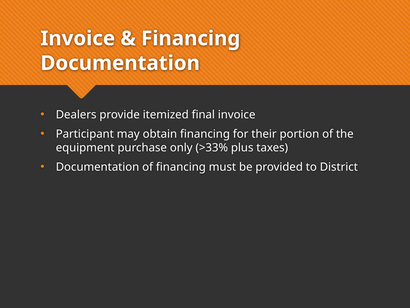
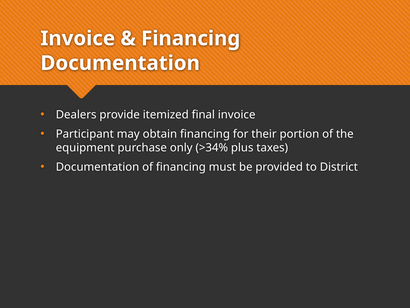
>33%: >33% -> >34% (212, 147)
